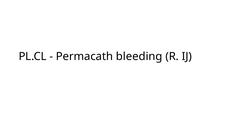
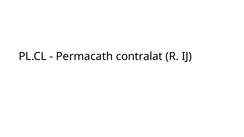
bleeding: bleeding -> contralat (139, 56)
